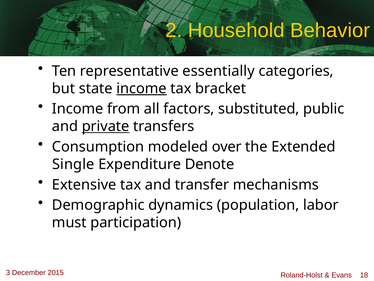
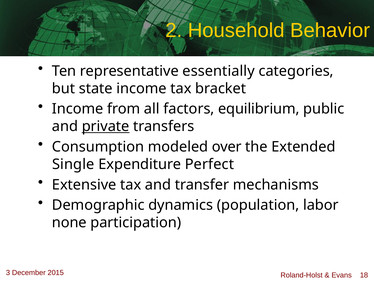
income underline: present -> none (142, 88)
substituted: substituted -> equilibrium (259, 109)
Denote: Denote -> Perfect (209, 164)
must: must -> none (69, 222)
